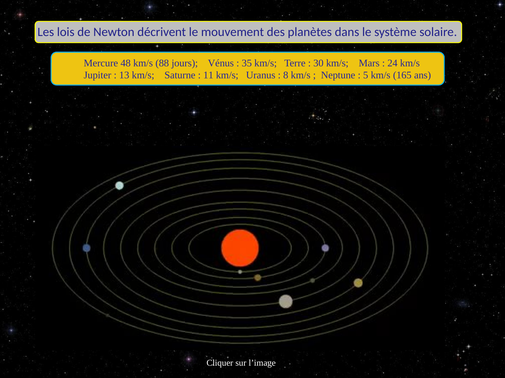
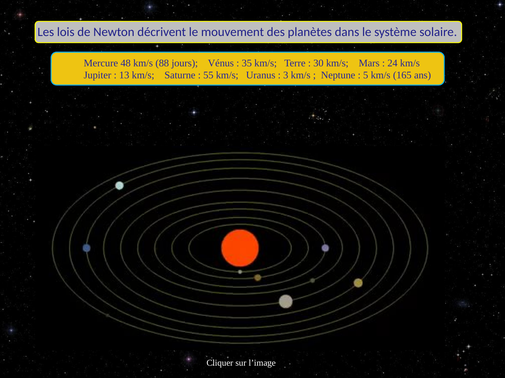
11: 11 -> 55 (208, 75)
8: 8 -> 3 (286, 75)
